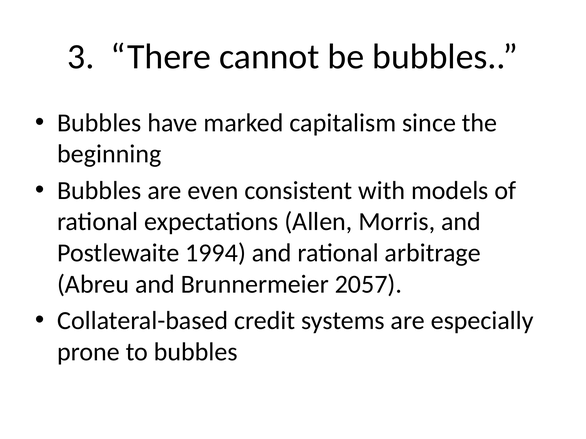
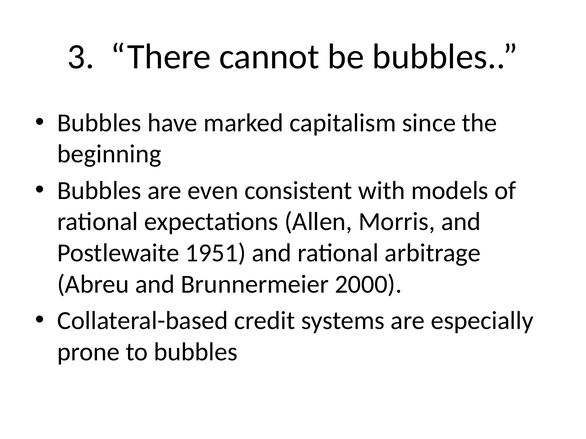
1994: 1994 -> 1951 (216, 253)
2057: 2057 -> 2000 (368, 284)
